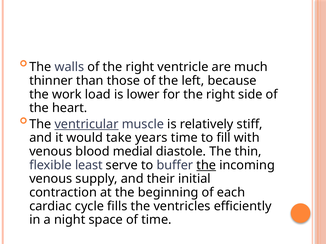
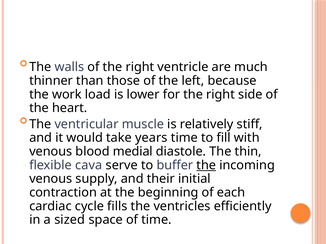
ventricular underline: present -> none (87, 124)
least: least -> cava (89, 165)
night: night -> sized (70, 220)
